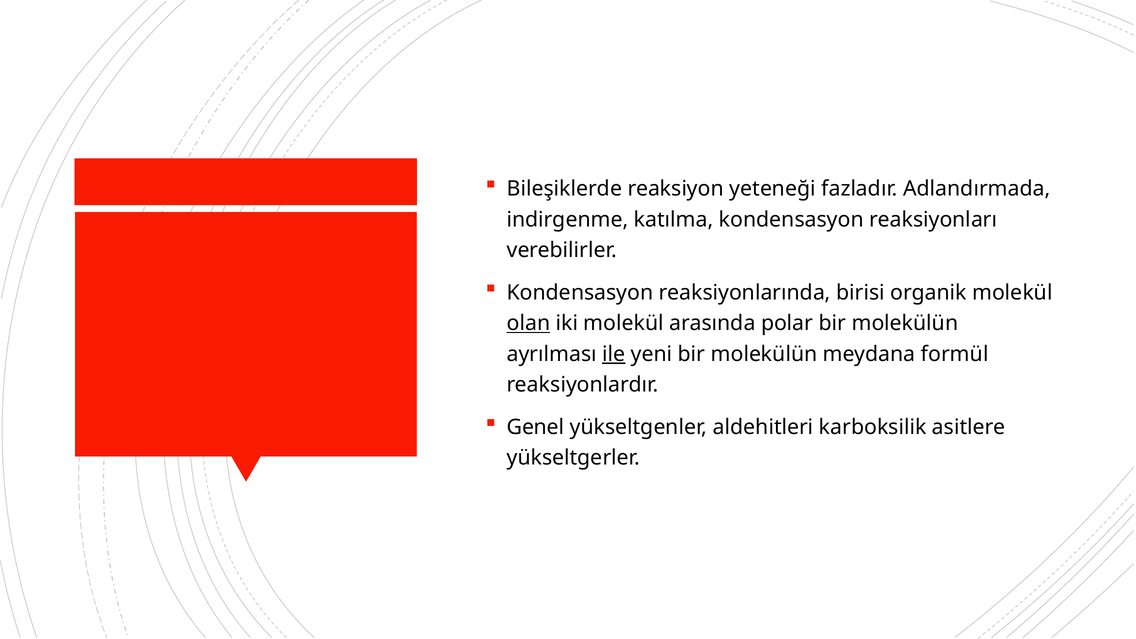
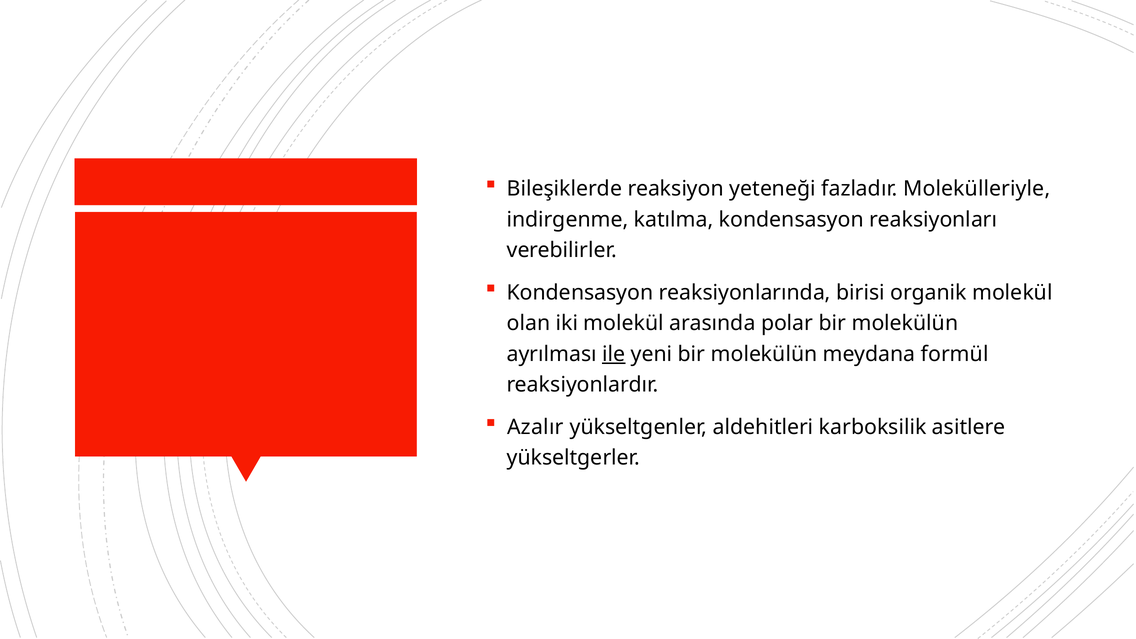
Adlandırmada: Adlandırmada -> Molekülleriyle (977, 189)
olan underline: present -> none (528, 323)
Genel: Genel -> Azalır (535, 427)
